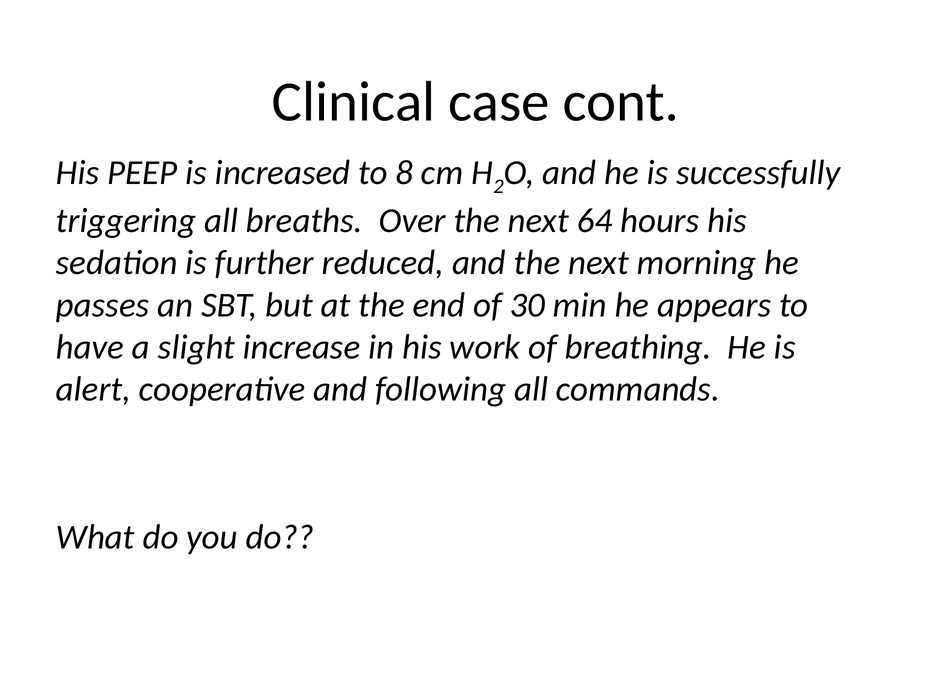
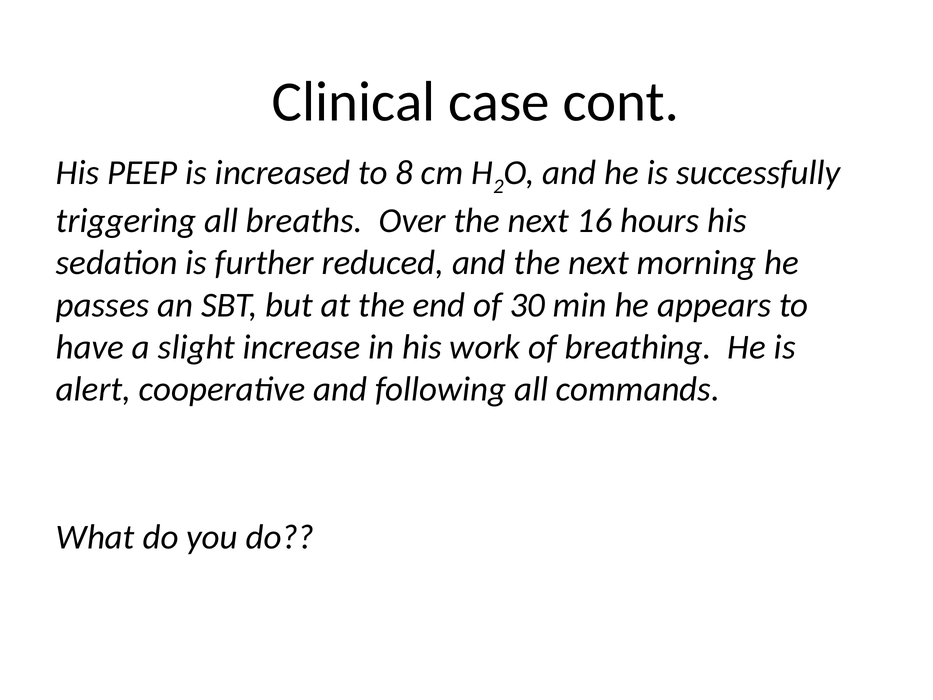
64: 64 -> 16 (595, 221)
